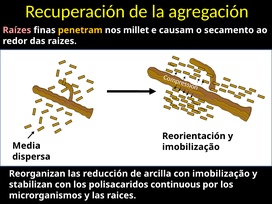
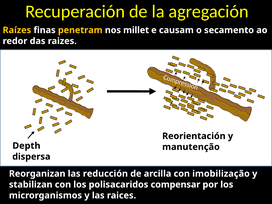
Raízes colour: pink -> yellow (17, 30)
Media: Media -> Depth (26, 146)
imobilização: imobilização -> manutenção (191, 147)
continuous: continuous -> compensar (175, 185)
